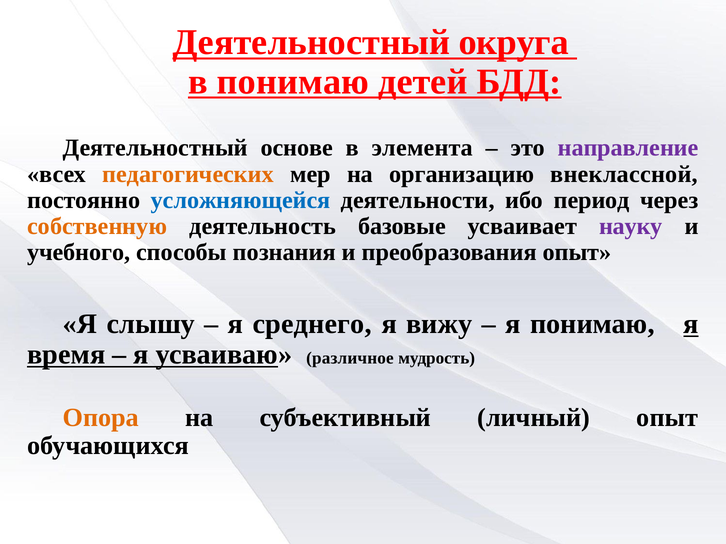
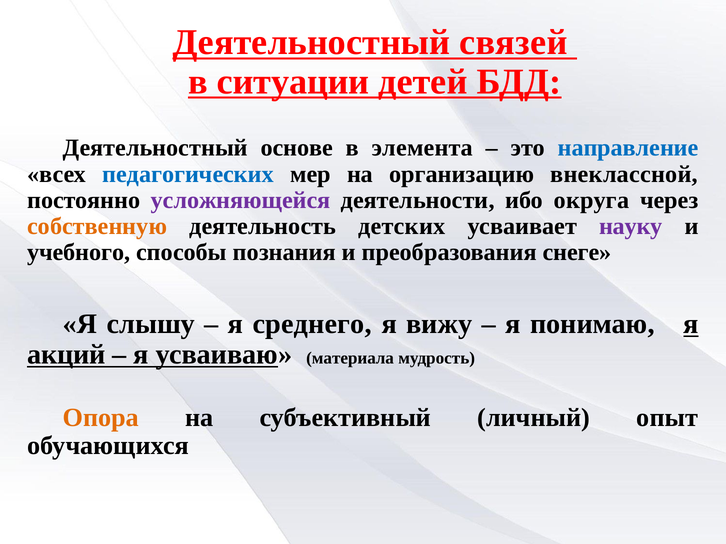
округа: округа -> связей (513, 43)
в понимаю: понимаю -> ситуации (293, 82)
направление colour: purple -> blue (628, 148)
педагогических colour: orange -> blue (188, 174)
усложняющейся colour: blue -> purple (241, 200)
период: период -> округа (592, 200)
базовые: базовые -> детских (402, 226)
преобразования опыт: опыт -> снеге (577, 253)
время: время -> акций (66, 355)
различное: различное -> материала (350, 358)
